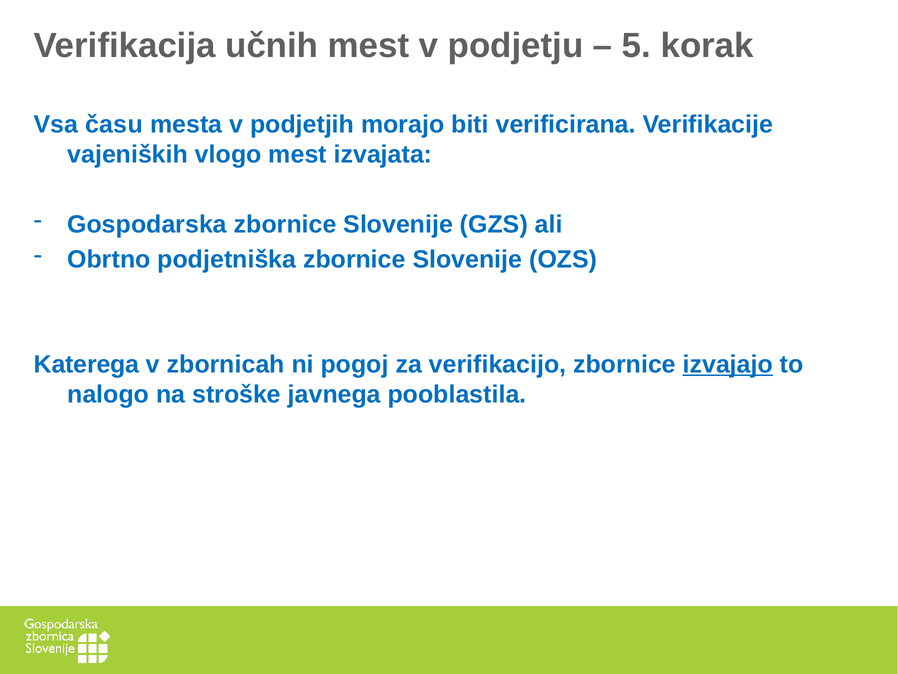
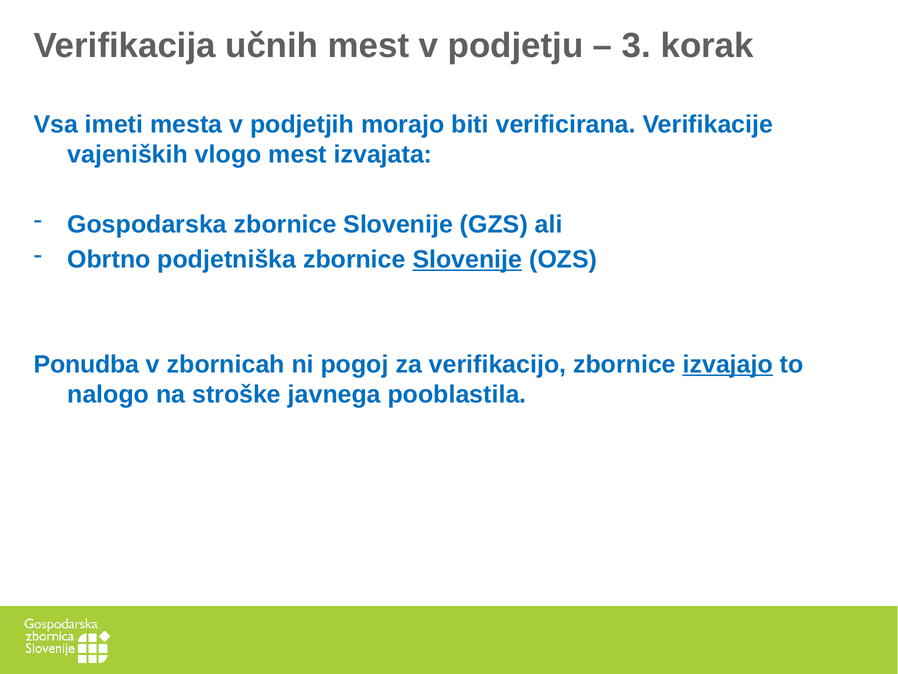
5: 5 -> 3 (637, 46)
času: času -> imeti (114, 125)
Slovenije underline: none -> present (467, 259)
Katerega: Katerega -> Ponudba (86, 364)
